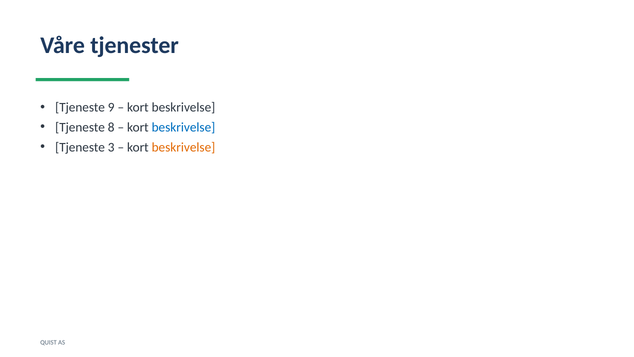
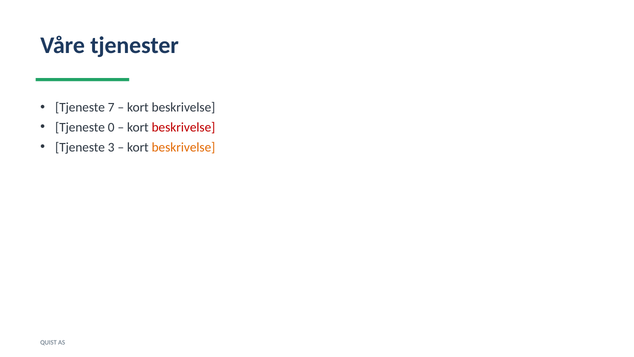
9: 9 -> 7 (111, 107)
8: 8 -> 0 (111, 127)
beskrivelse colour: blue -> red (183, 127)
